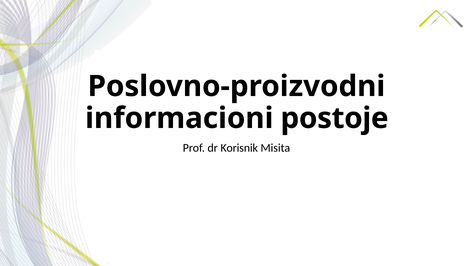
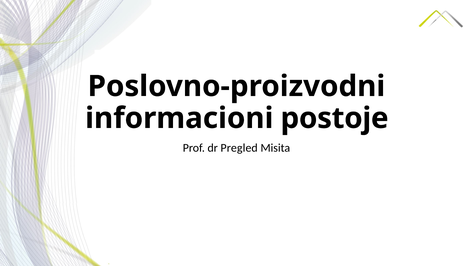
Korisnik: Korisnik -> Pregled (239, 148)
